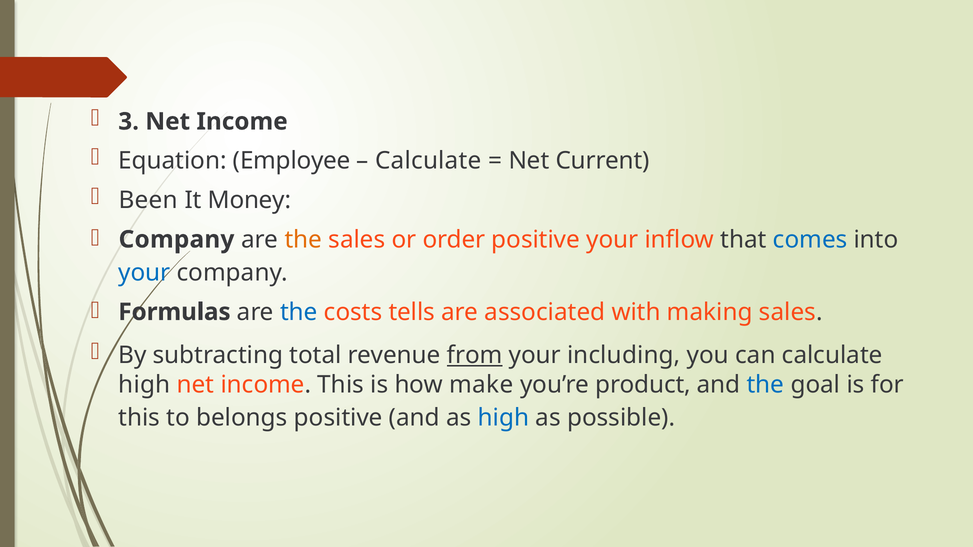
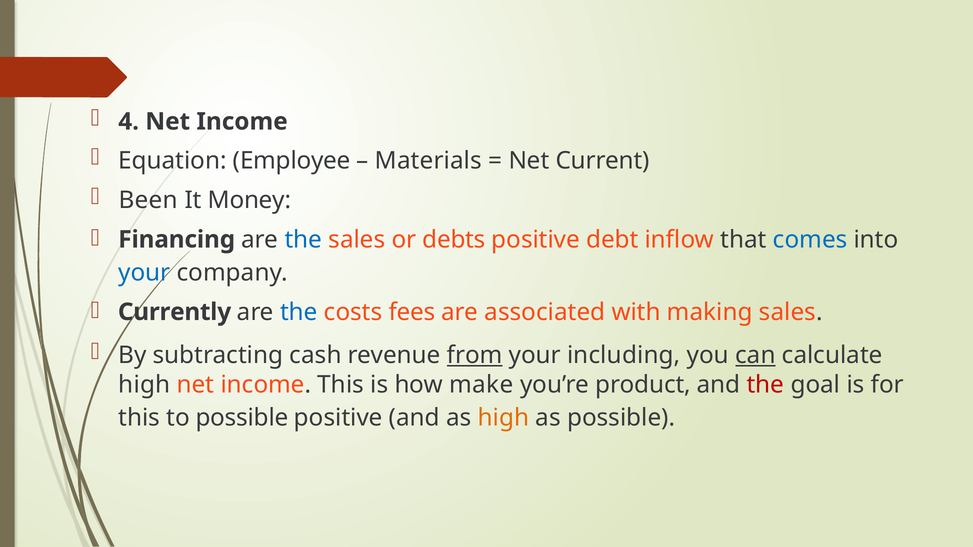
3: 3 -> 4 (129, 122)
Calculate: Calculate -> Materials (428, 161)
Company: Company -> Financing (177, 240)
the colour: orange -> blue (303, 240)
order: order -> debts (454, 240)
positive your: your -> debt (612, 240)
Formulas: Formulas -> Currently (175, 312)
tells: tells -> fees (412, 312)
total: total -> cash (315, 356)
can underline: none -> present (755, 356)
the colour: blue -> red (765, 385)
to belongs: belongs -> possible (242, 418)
high colour: blue -> orange (504, 418)
